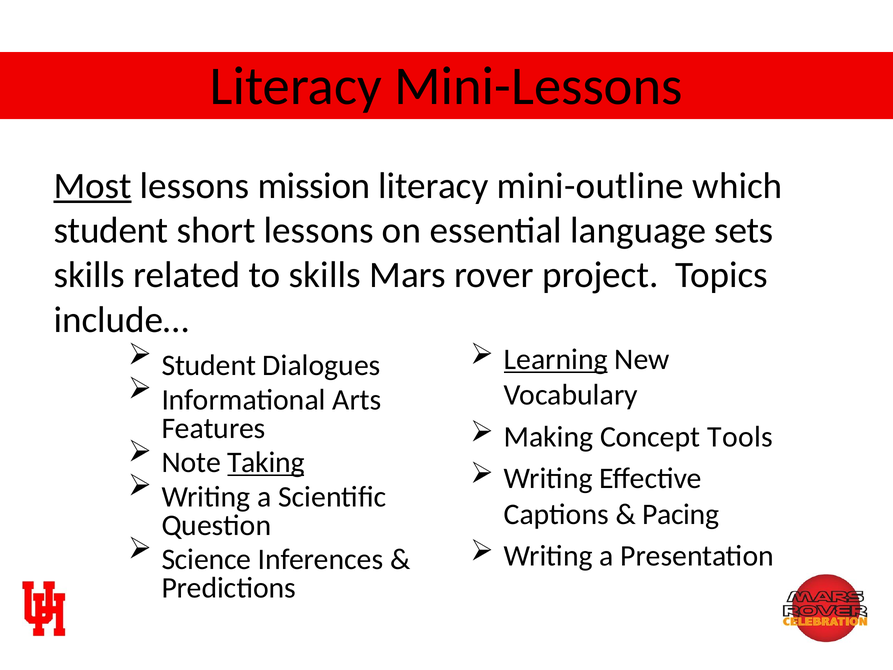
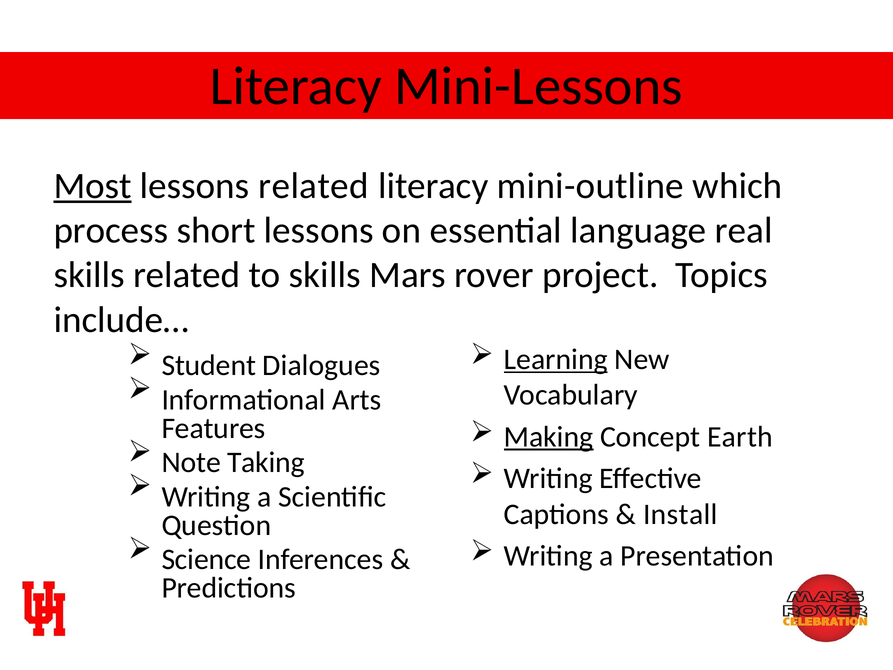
lessons mission: mission -> related (314, 186)
student: student -> process (111, 230)
sets: sets -> real (744, 230)
Making underline: none -> present (549, 437)
Tools: Tools -> Earth (740, 437)
Taking underline: present -> none (266, 462)
Pacing: Pacing -> Install (680, 514)
